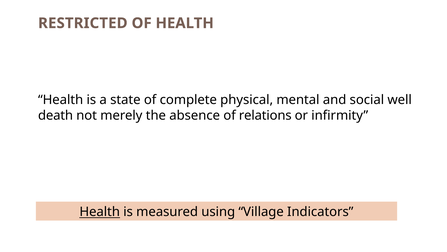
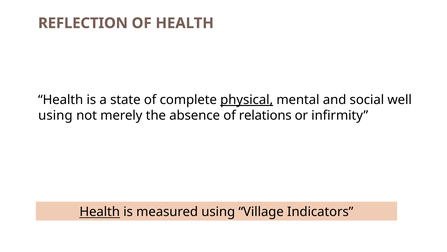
RESTRICTED: RESTRICTED -> REFLECTION (83, 23)
physical underline: none -> present (247, 100)
death: death -> using (55, 116)
